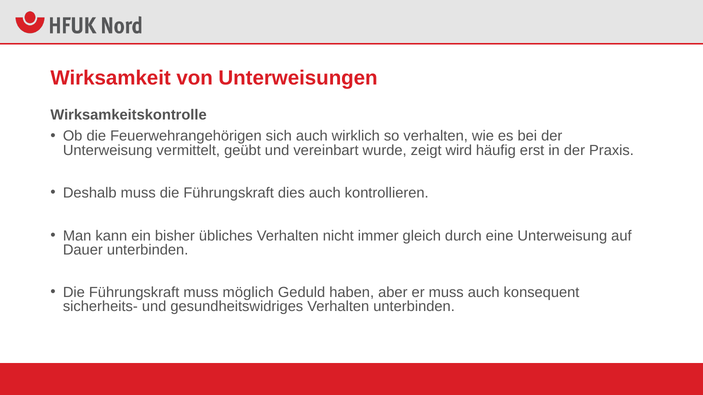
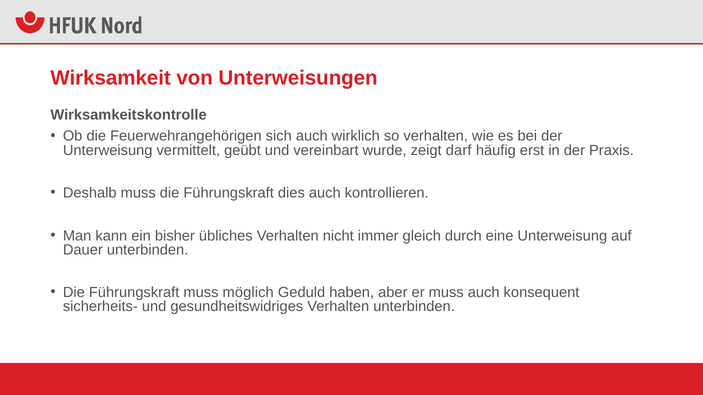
wird: wird -> darf (459, 150)
